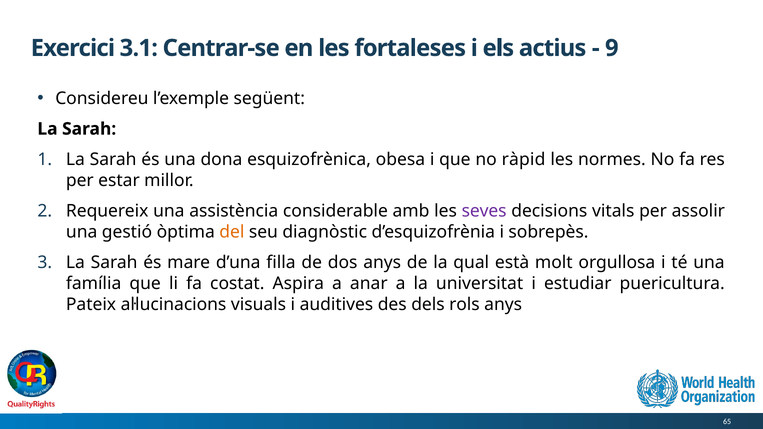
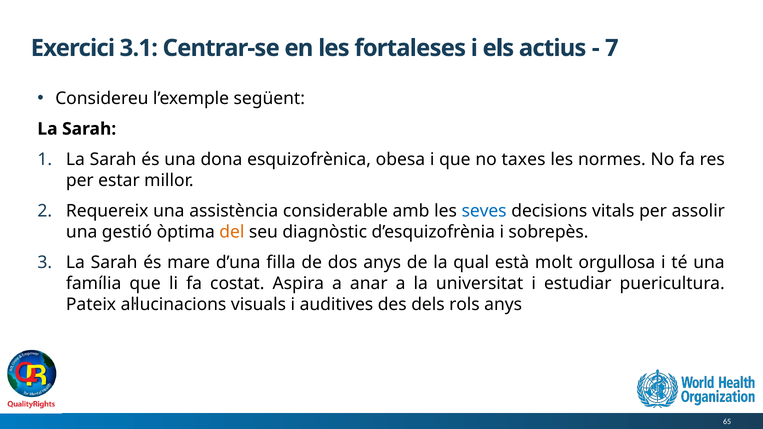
9: 9 -> 7 (612, 48)
ràpid: ràpid -> taxes (524, 159)
seves colour: purple -> blue (484, 211)
